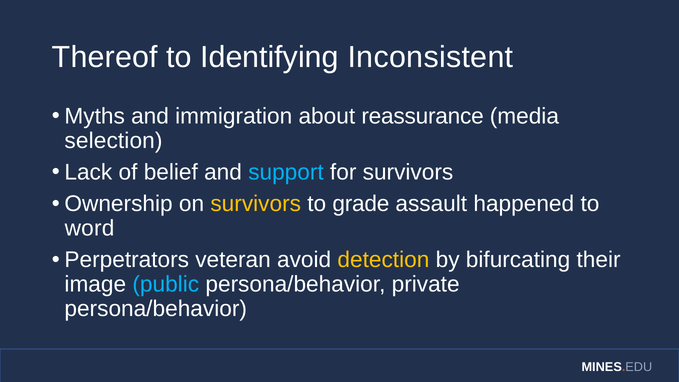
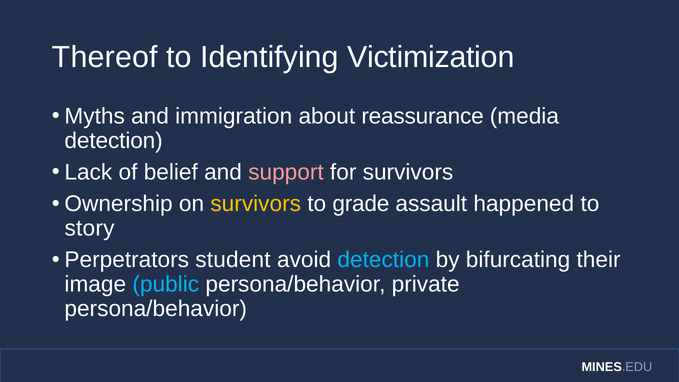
Inconsistent: Inconsistent -> Victimization (431, 57)
selection: selection -> detection (114, 141)
support colour: light blue -> pink (286, 172)
word: word -> story (90, 228)
veteran: veteran -> student (233, 260)
detection colour: yellow -> light blue (383, 260)
